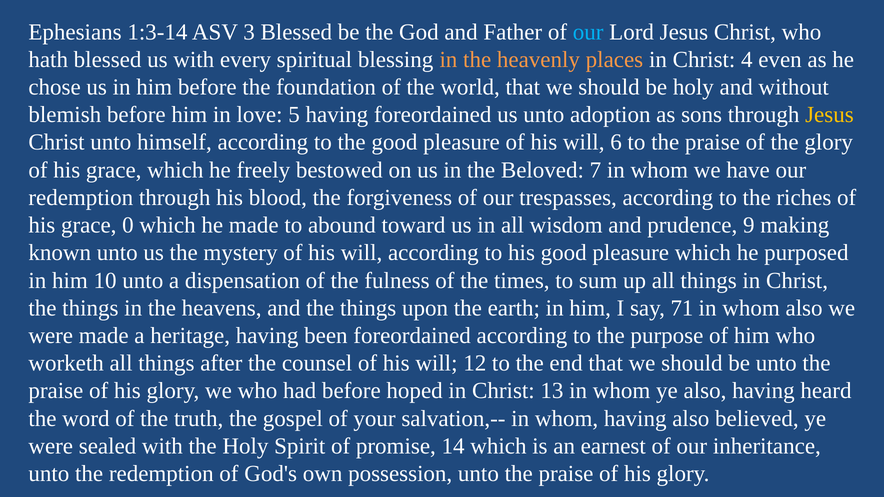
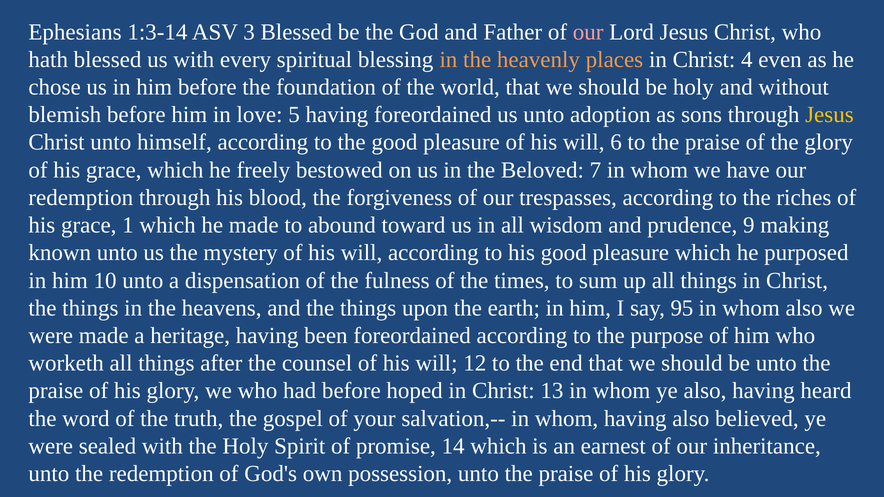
our colour: light blue -> pink (588, 32)
0: 0 -> 1 (128, 225)
71: 71 -> 95 (682, 308)
